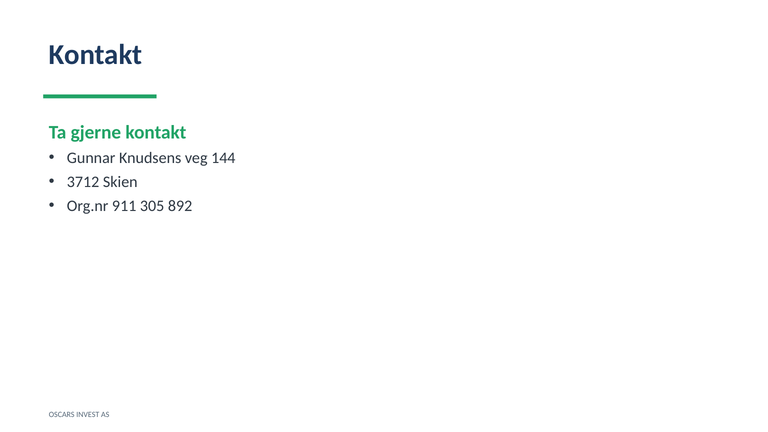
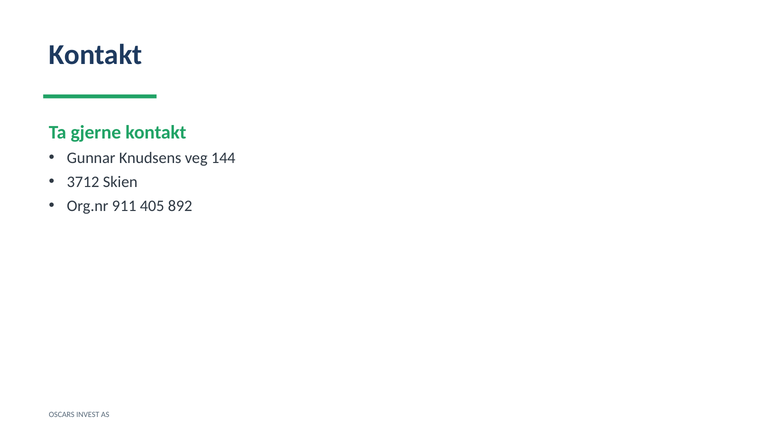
305: 305 -> 405 (152, 206)
